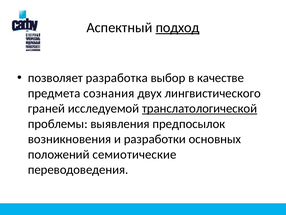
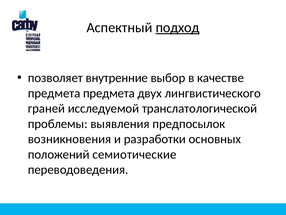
разработка: разработка -> внутренние (117, 78)
предмета сознания: сознания -> предмета (109, 93)
транслатологической underline: present -> none (200, 108)
